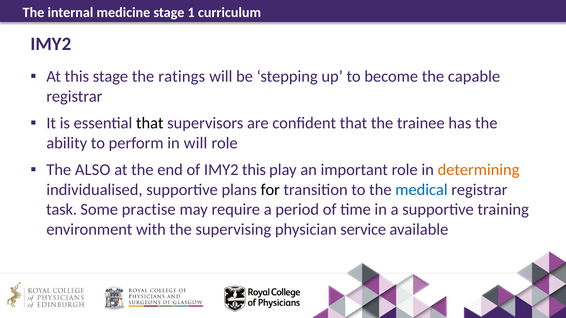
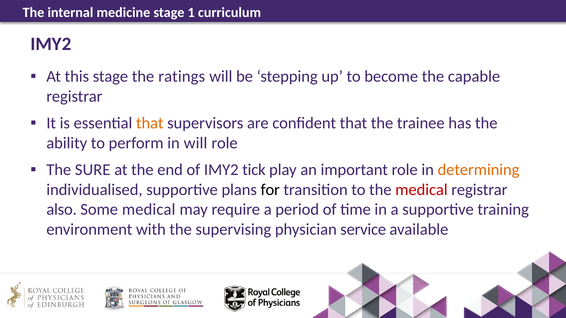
that colour: black -> orange (150, 123)
ALSO: ALSO -> SURE (93, 170)
IMY2 this: this -> tick (254, 170)
medical colour: blue -> red (421, 190)
task: task -> also (62, 210)
Some practise: practise -> medical (149, 210)
